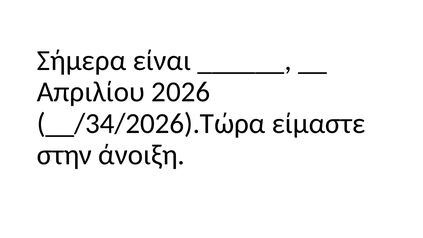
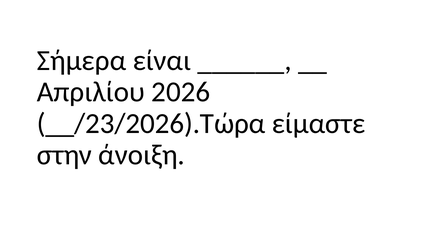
__/34/2026).Τώρα: __/34/2026).Τώρα -> __/23/2026).Τώρα (151, 123)
